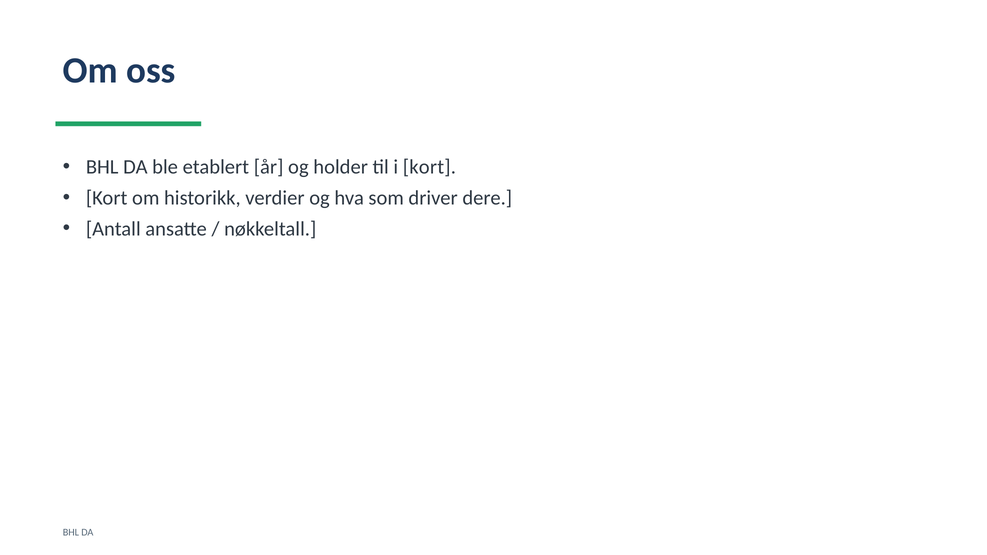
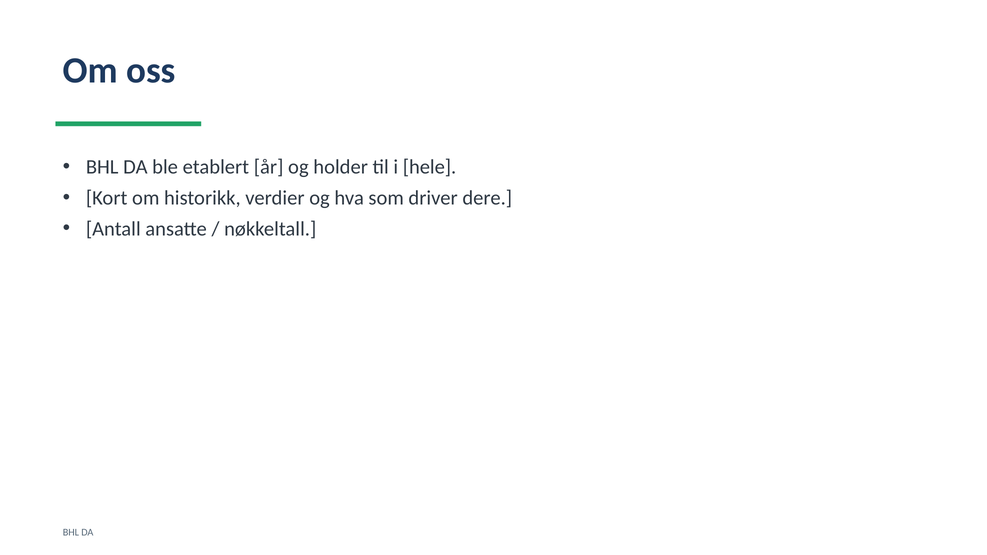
i kort: kort -> hele (430, 167)
